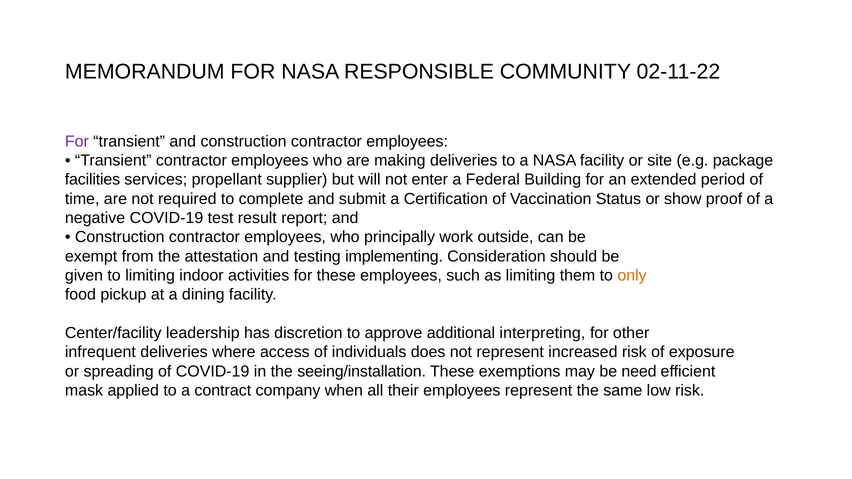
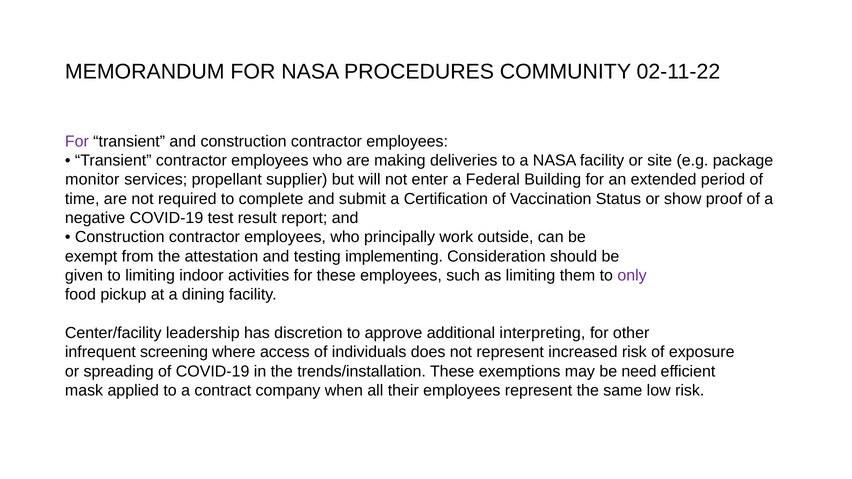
RESPONSIBLE: RESPONSIBLE -> PROCEDURES (419, 72)
facilities: facilities -> monitor (92, 180)
only colour: orange -> purple (632, 276)
infrequent deliveries: deliveries -> screening (174, 352)
seeing/installation: seeing/installation -> trends/installation (362, 372)
